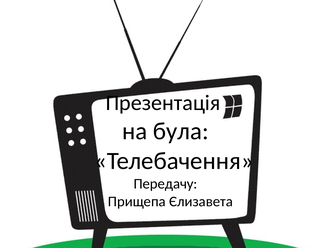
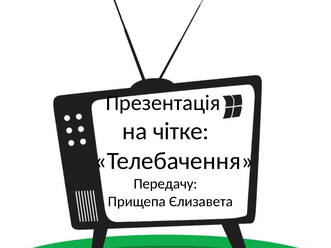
була: була -> чітке (181, 131)
